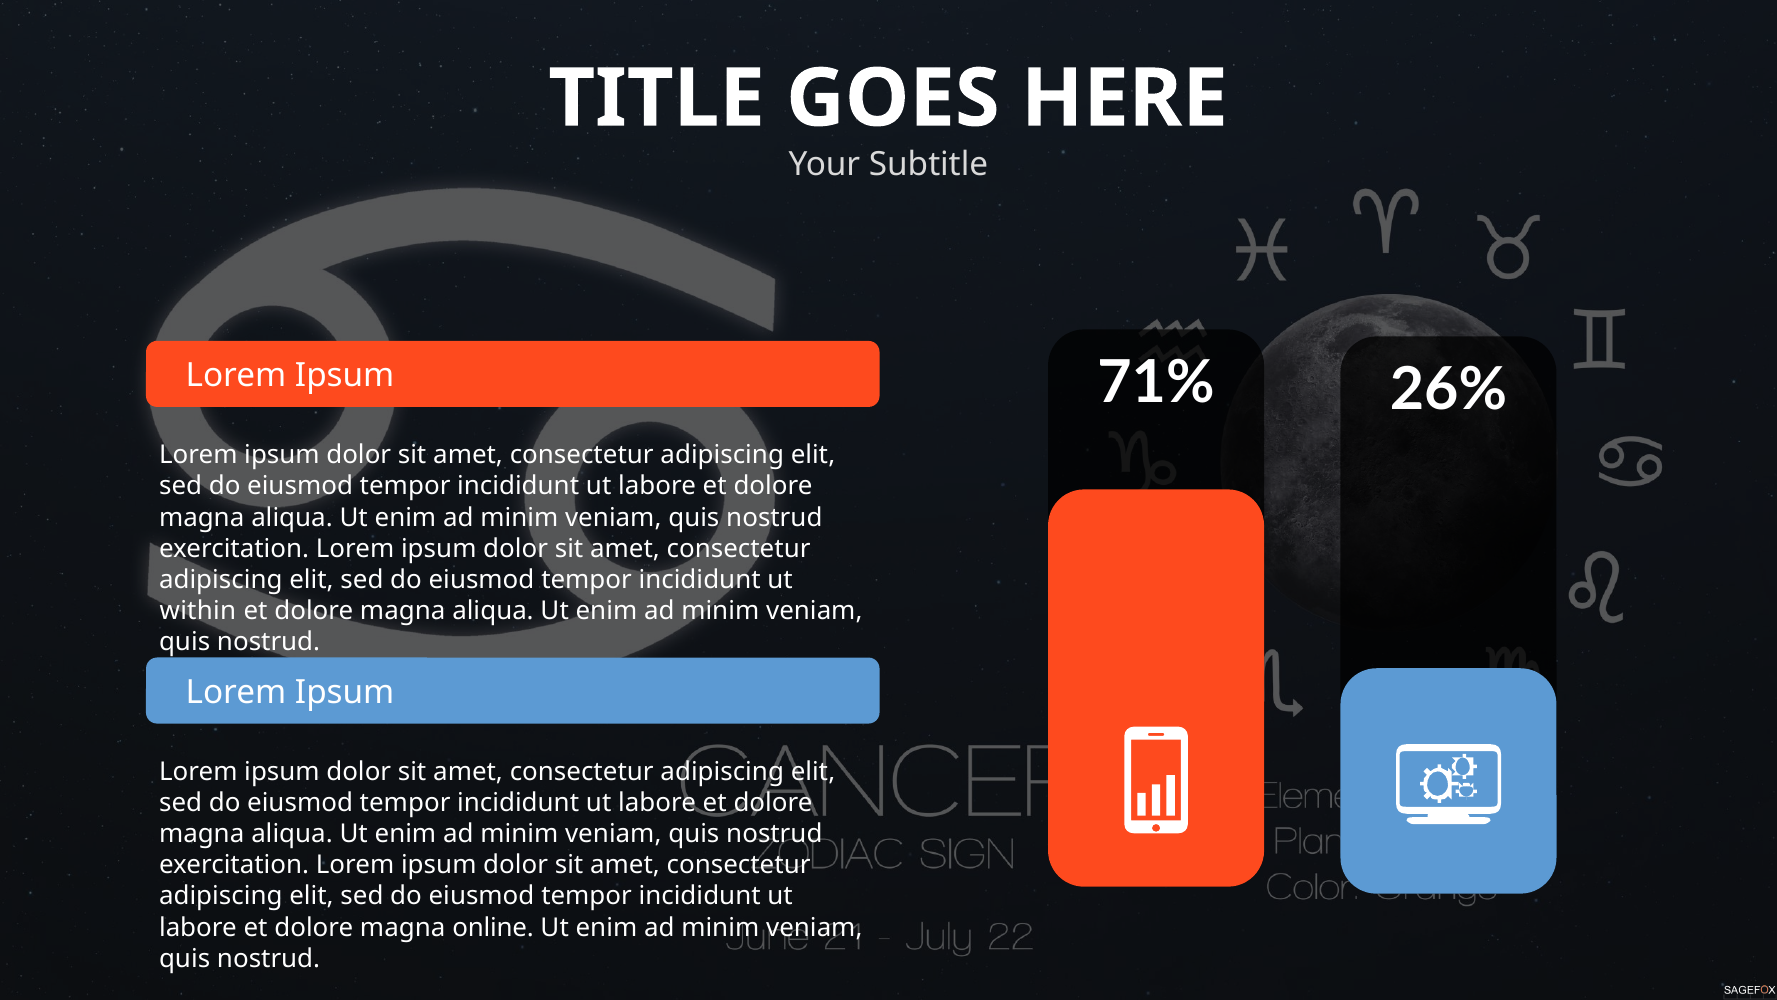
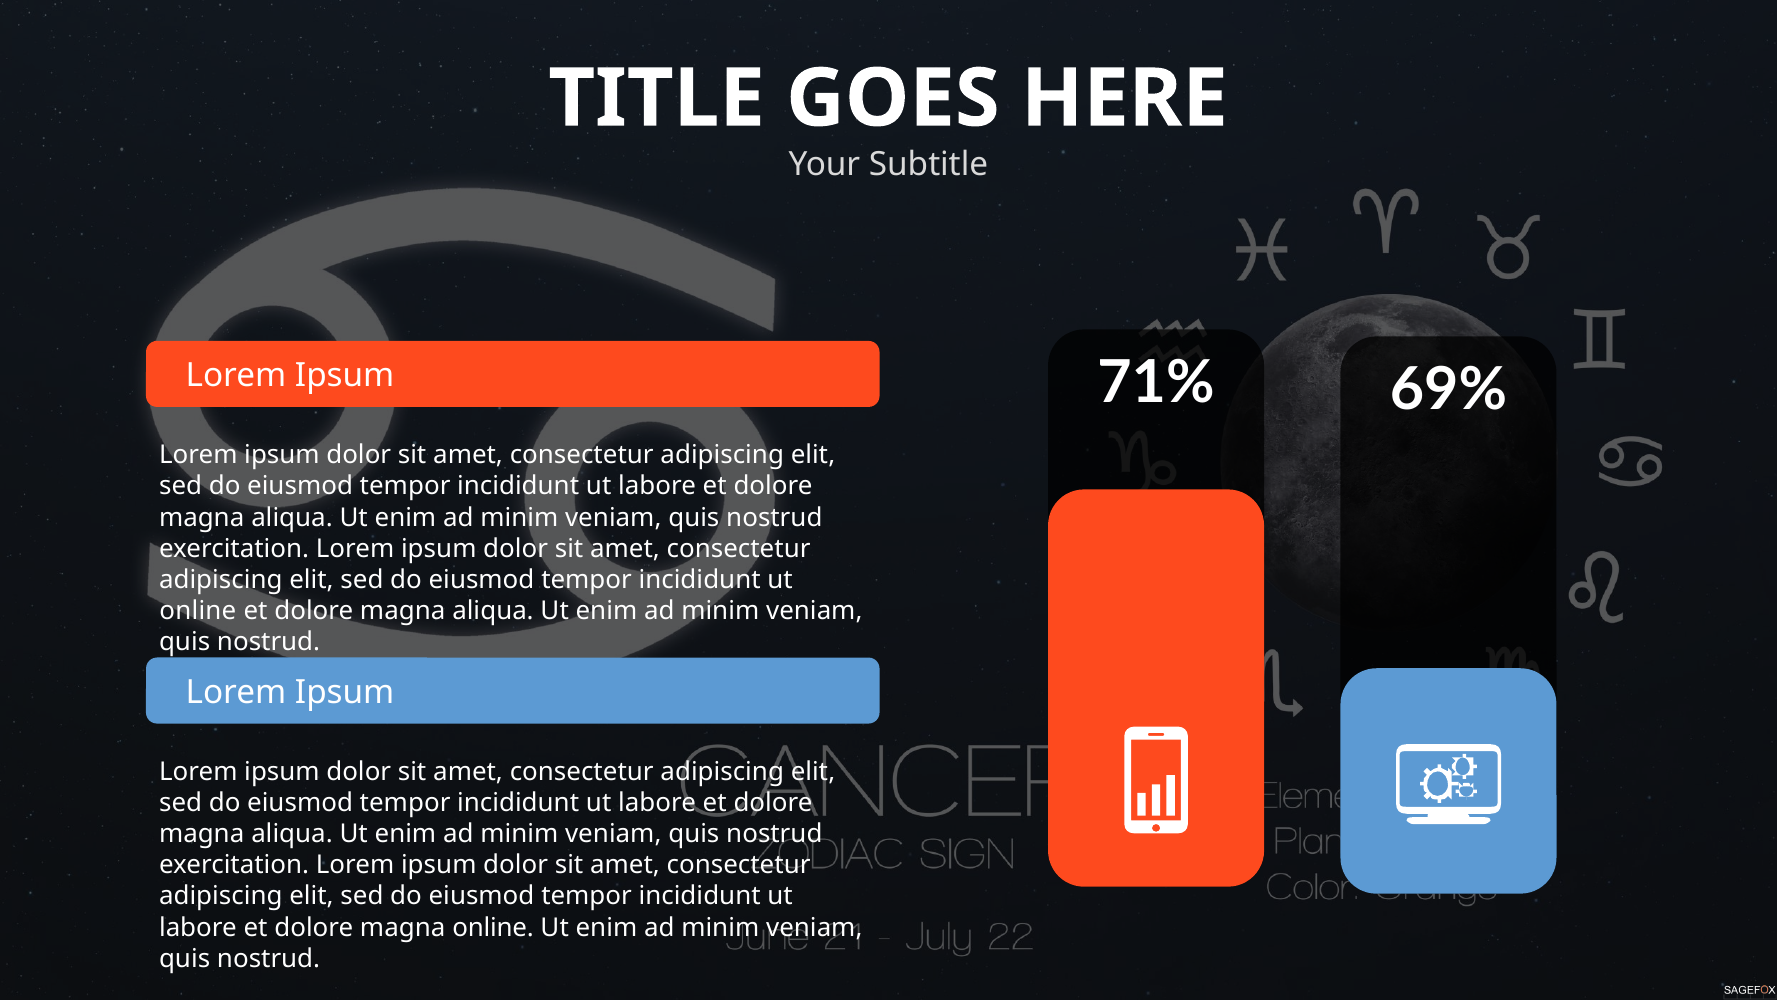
26%: 26% -> 69% (1448, 389)
within: within -> online (198, 611)
